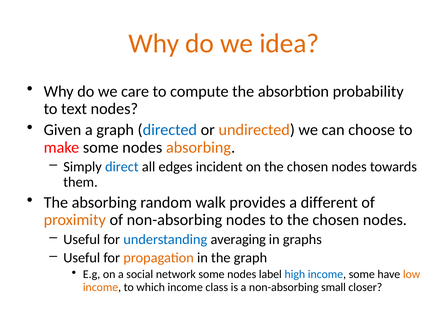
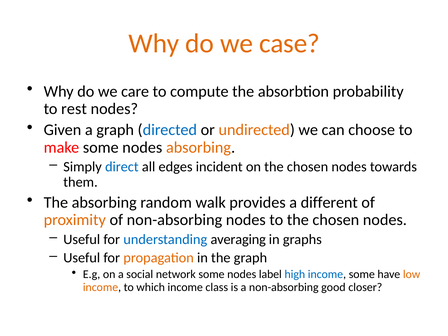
idea: idea -> case (289, 43)
text: text -> rest (74, 109)
small: small -> good (333, 287)
